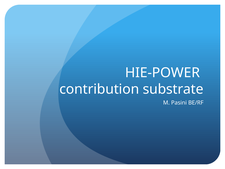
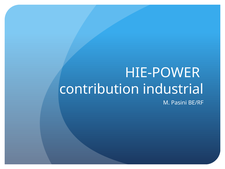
substrate: substrate -> industrial (173, 89)
